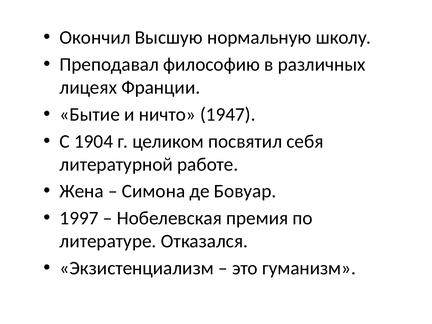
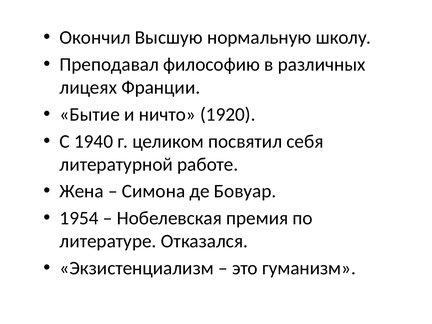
1947: 1947 -> 1920 (228, 114)
1904: 1904 -> 1940 (94, 141)
1997: 1997 -> 1954 (79, 218)
